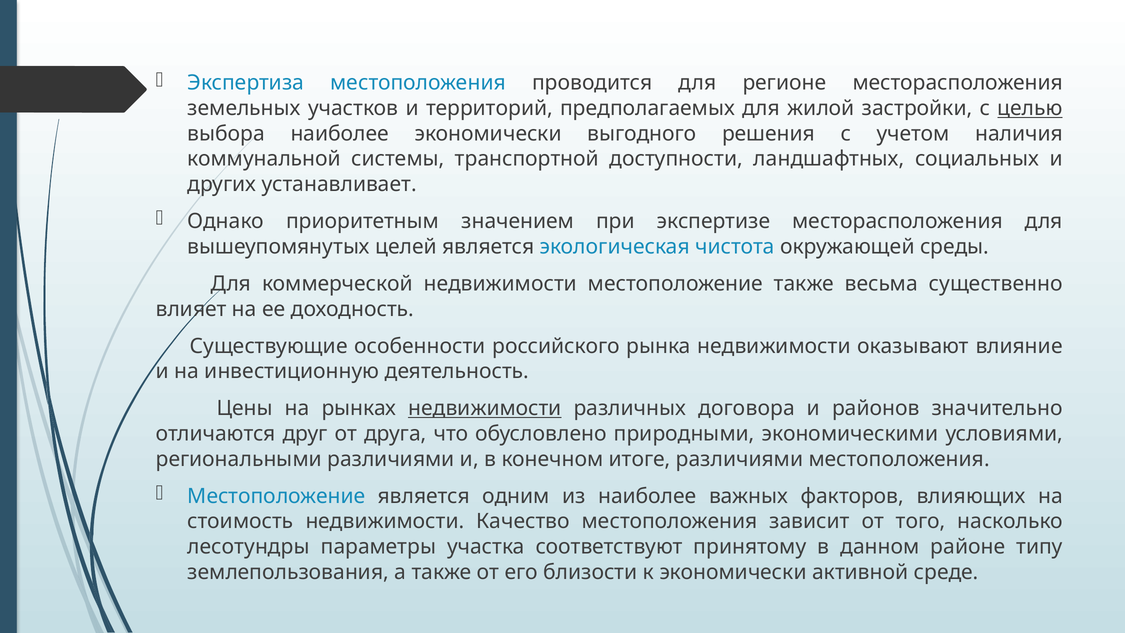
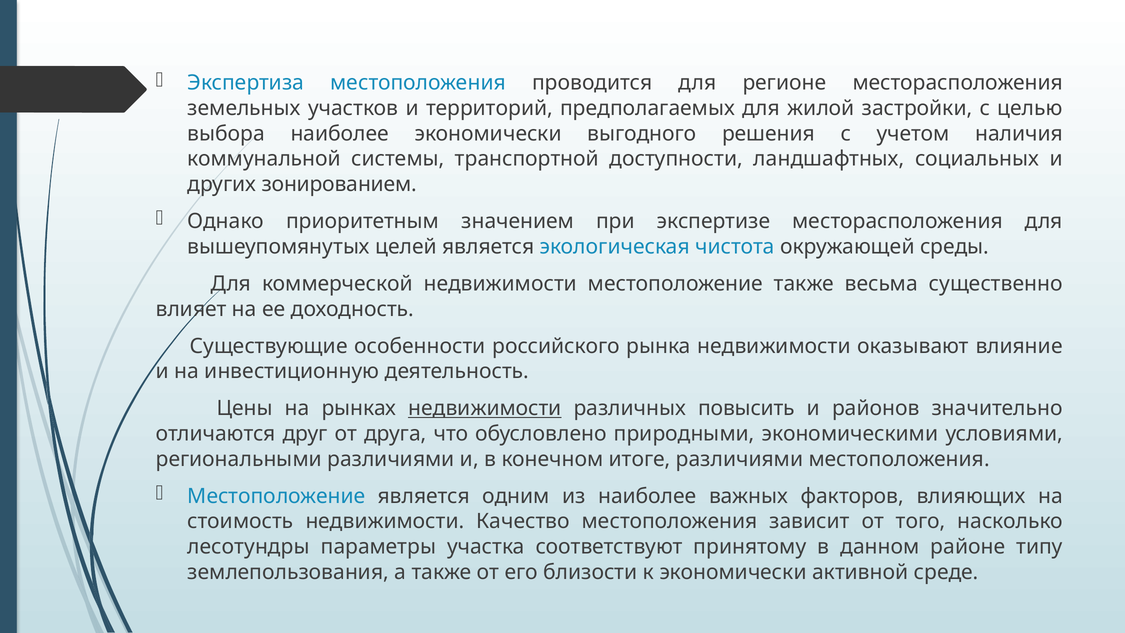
целью underline: present -> none (1030, 108)
устанавливает: устанавливает -> зонированием (339, 184)
договора: договора -> повысить (747, 408)
